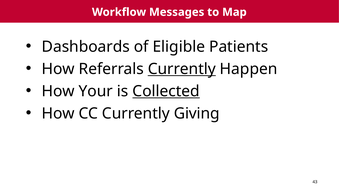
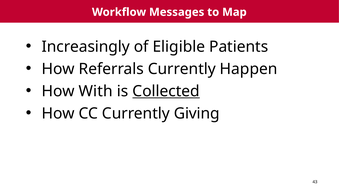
Dashboards: Dashboards -> Increasingly (86, 47)
Currently underline: present -> none (182, 69)
Your: Your -> With (96, 91)
